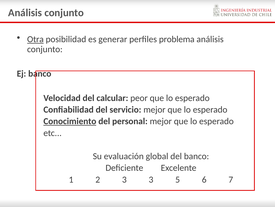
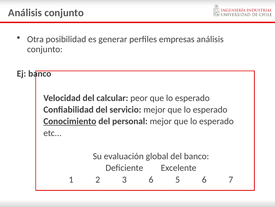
Otra underline: present -> none (35, 39)
problema: problema -> empresas (177, 39)
3 3: 3 -> 6 (151, 179)
